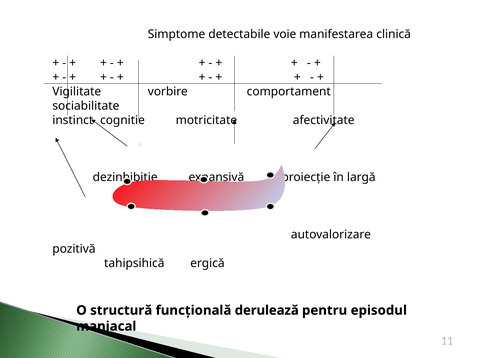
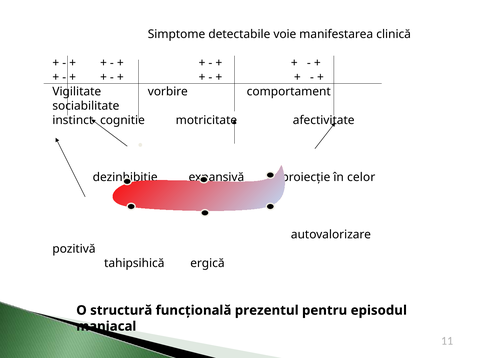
largă: largă -> celor (361, 177)
derulează: derulează -> prezentul (267, 310)
